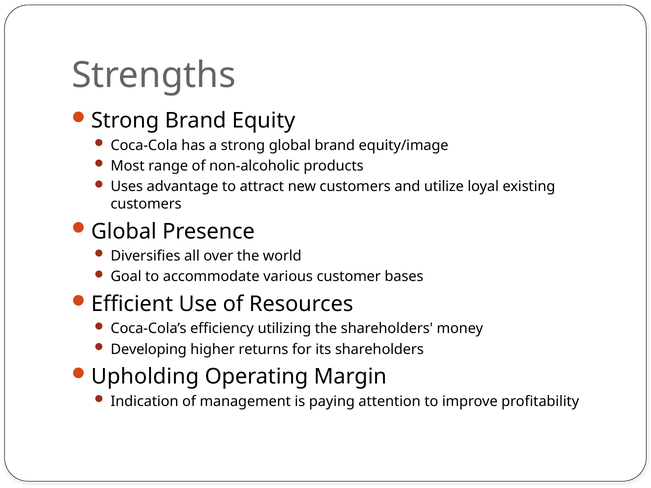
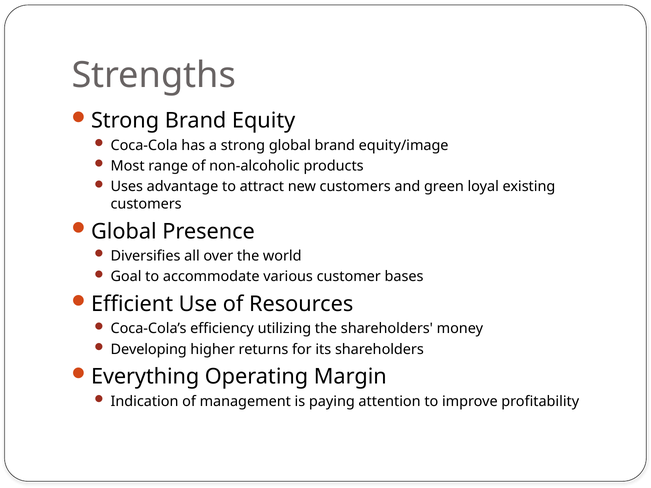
utilize: utilize -> green (444, 187)
Upholding: Upholding -> Everything (145, 377)
